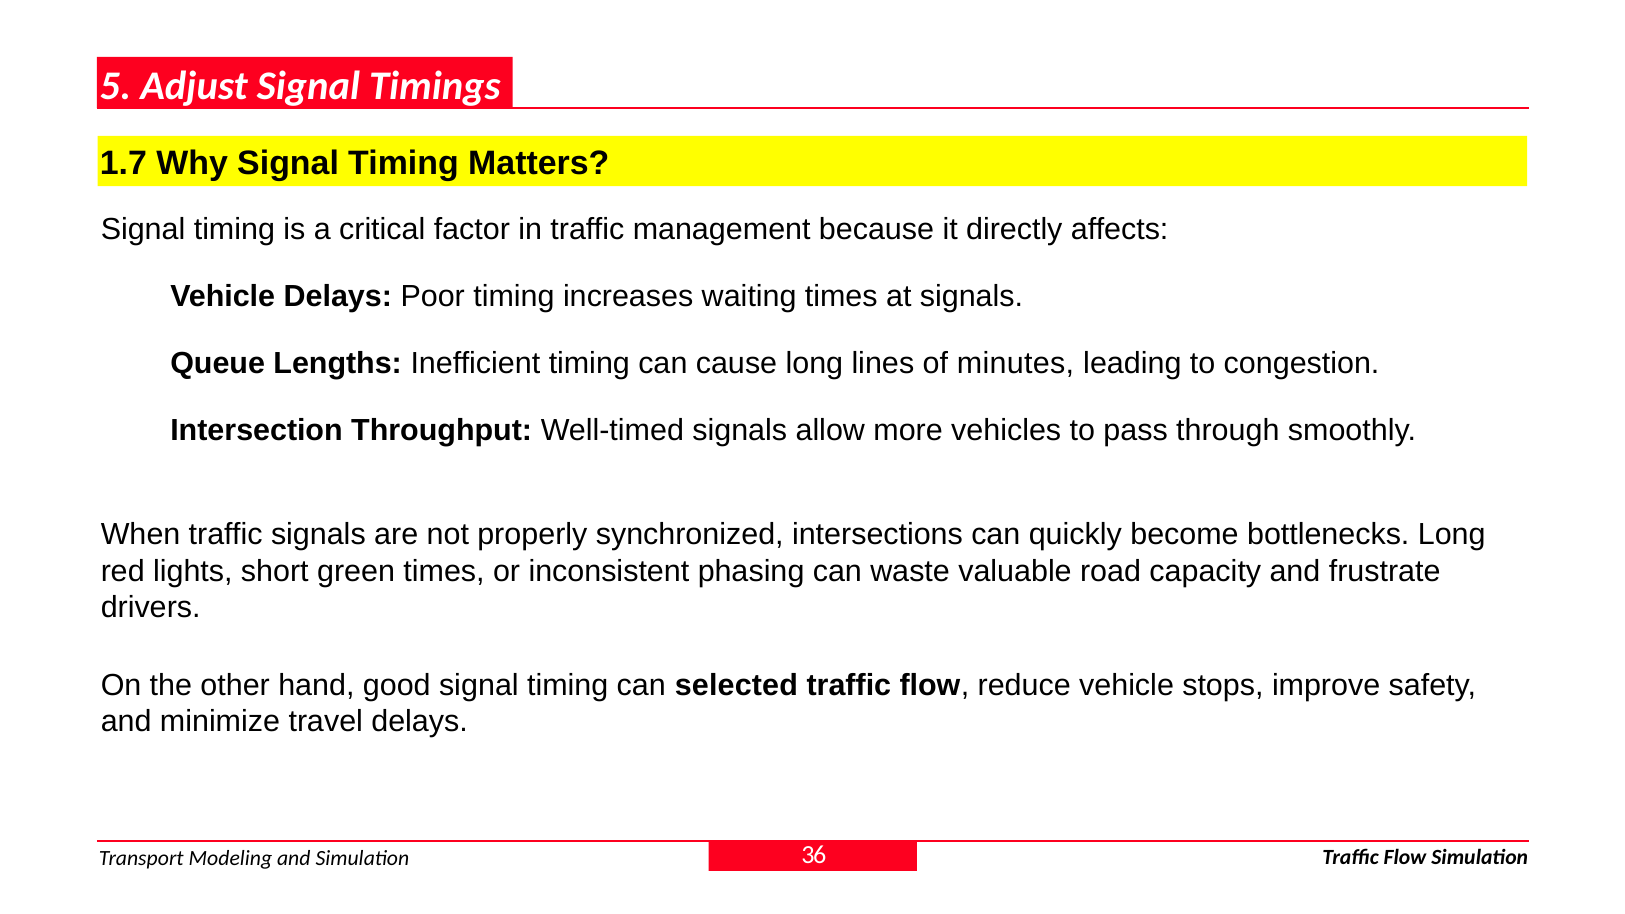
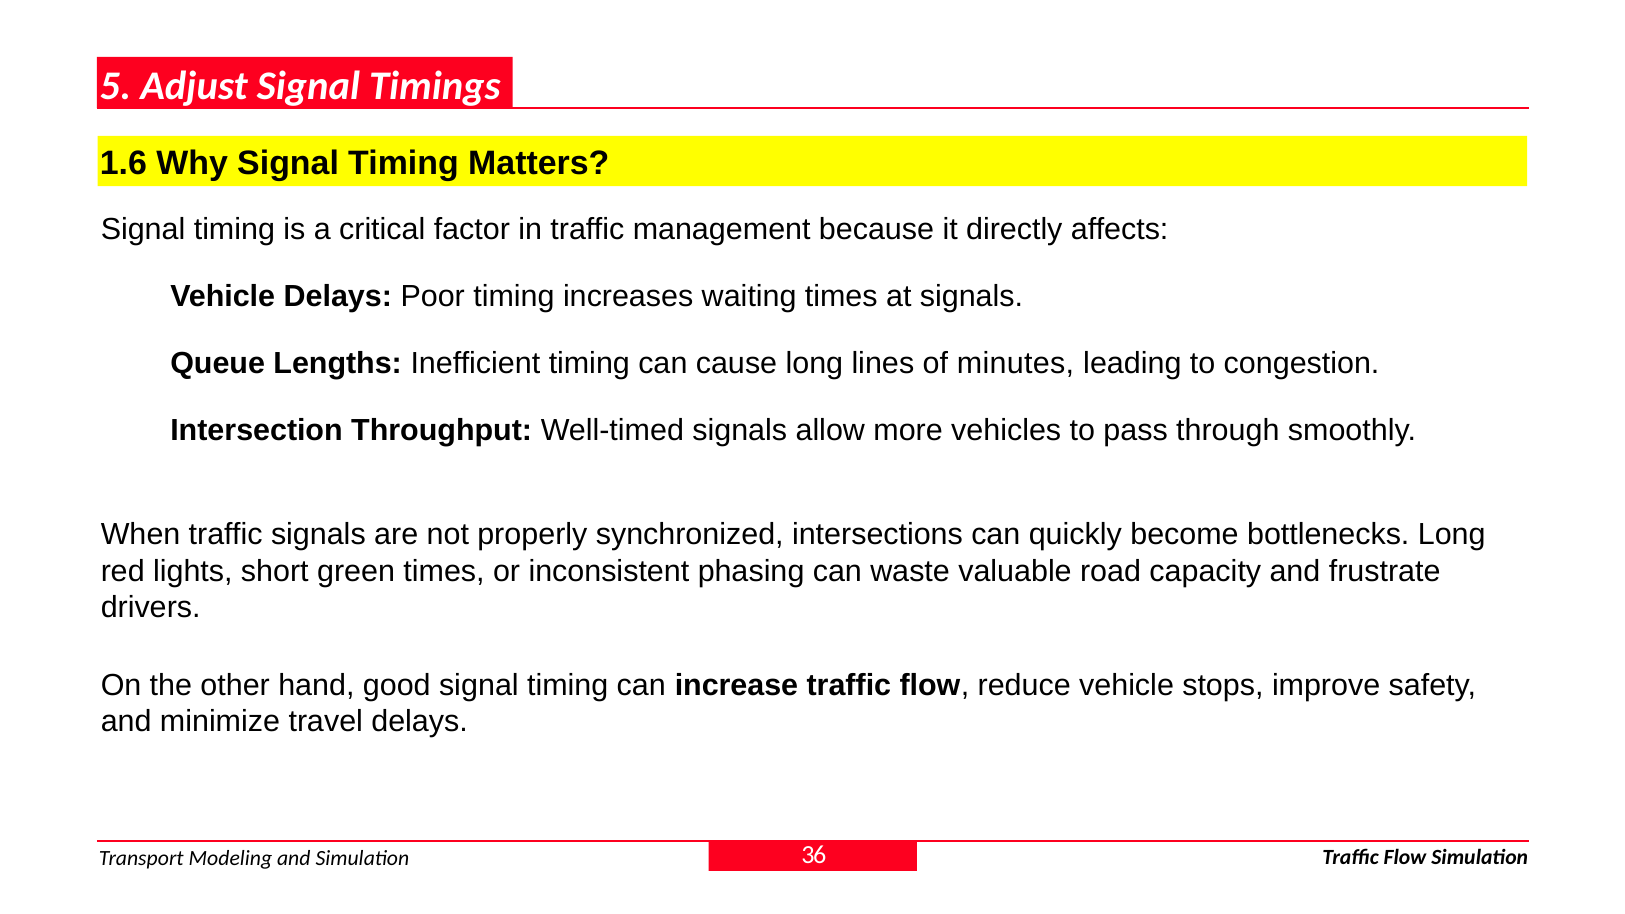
1.7: 1.7 -> 1.6 (123, 163)
selected: selected -> increase (736, 685)
